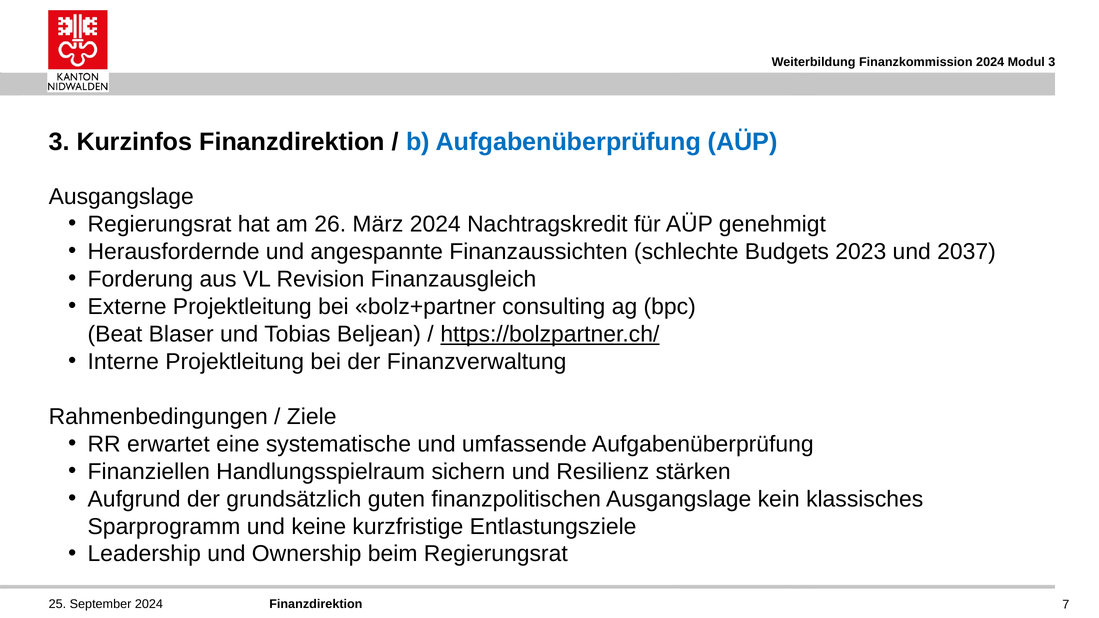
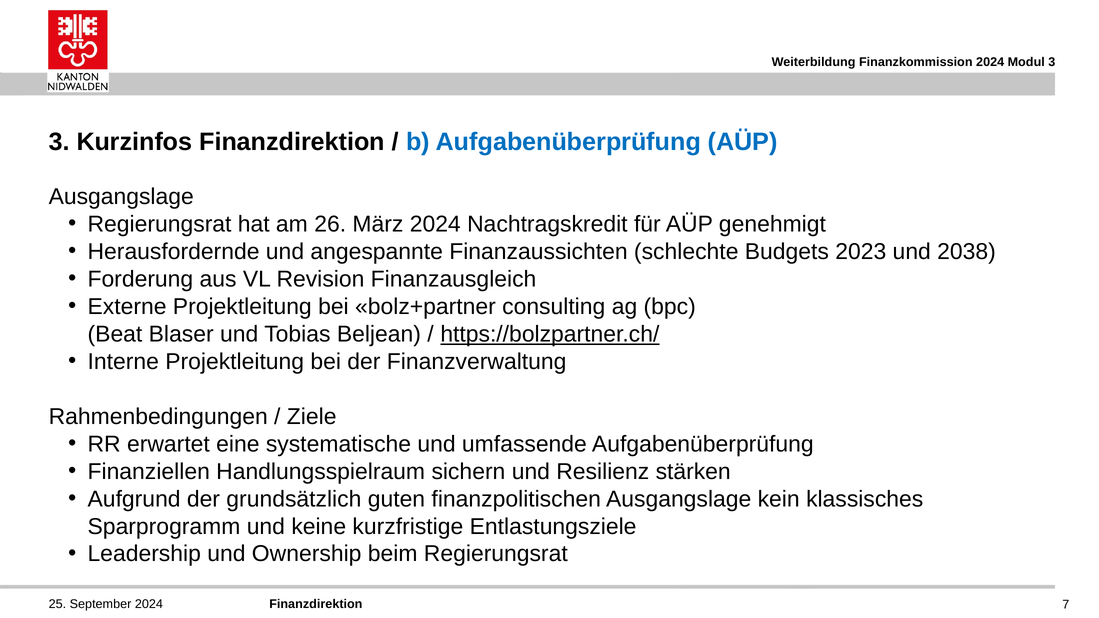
2037: 2037 -> 2038 (967, 252)
